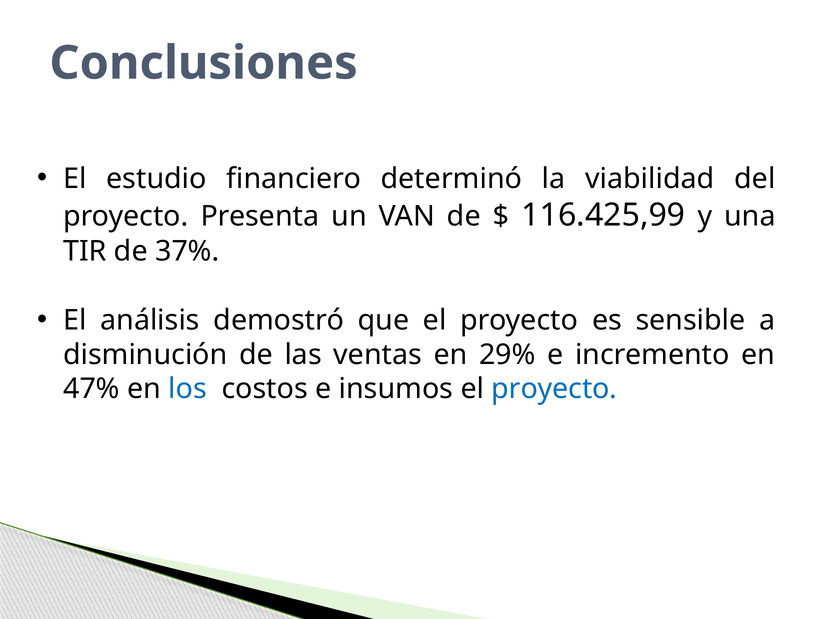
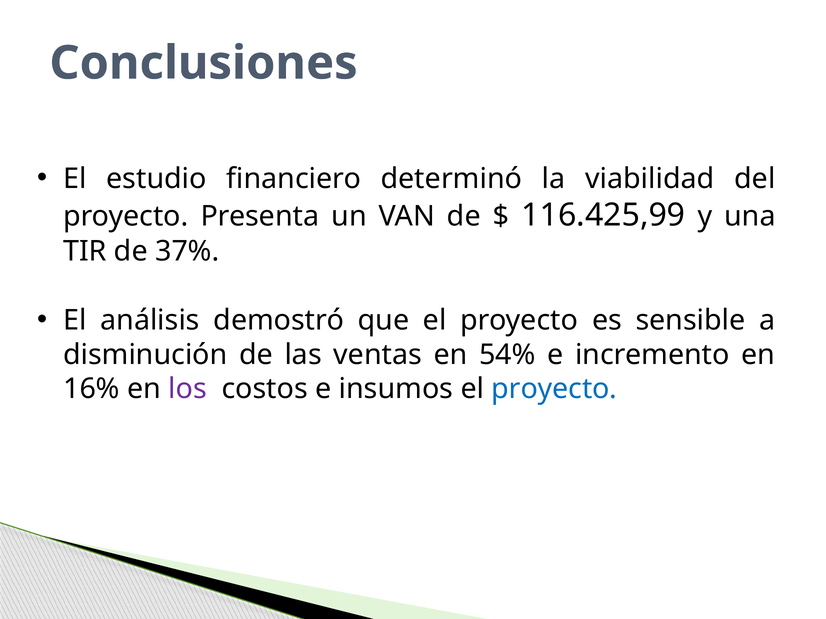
29%: 29% -> 54% (507, 355)
47%: 47% -> 16% (91, 389)
los colour: blue -> purple (188, 389)
